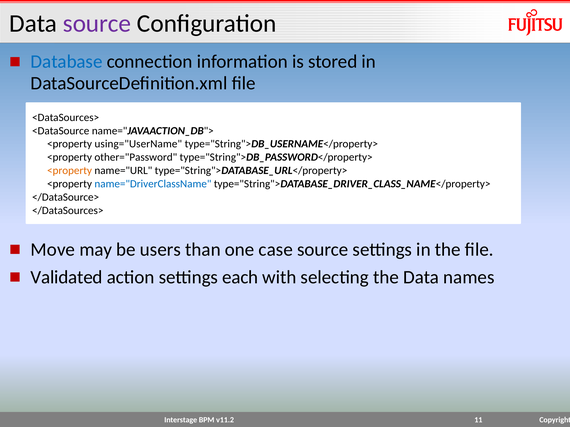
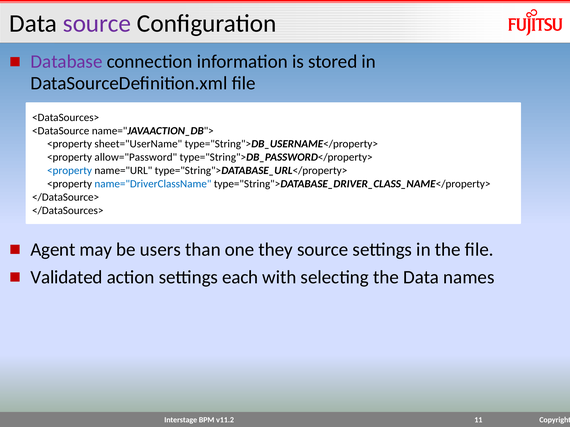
Database colour: blue -> purple (67, 62)
using="UserName: using="UserName -> sheet="UserName (138, 144)
other="Password: other="Password -> allow="Password (136, 157)
<property colour: orange -> blue (70, 171)
Move: Move -> Agent (53, 250)
case: case -> they (276, 250)
